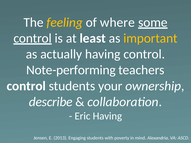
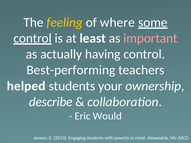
important colour: yellow -> pink (150, 38)
Note-performing: Note-performing -> Best-performing (71, 70)
control: control -> helped (26, 86)
Eric Having: Having -> Would (107, 116)
